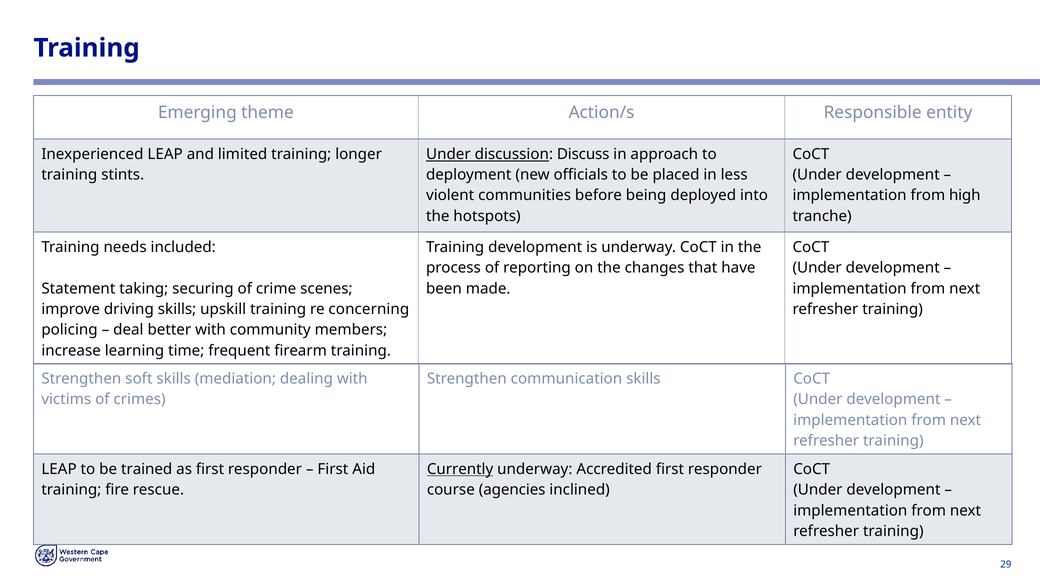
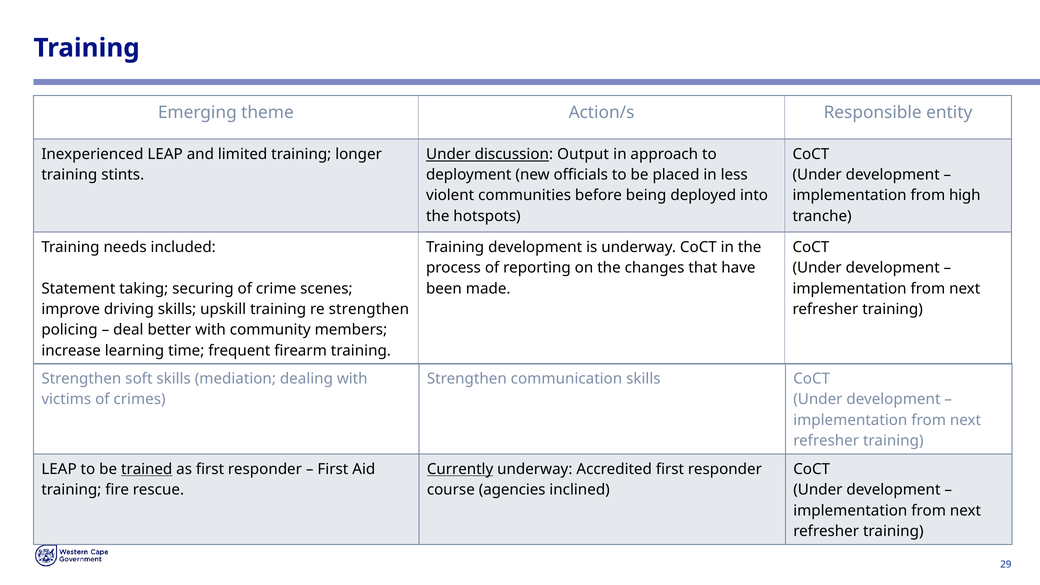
Discuss: Discuss -> Output (583, 154)
re concerning: concerning -> strengthen (369, 309)
trained underline: none -> present (147, 469)
